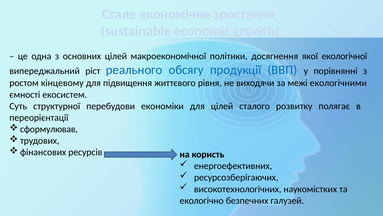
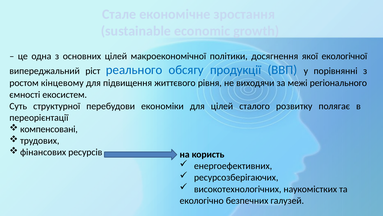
екологічними: екологічними -> регіонального (338, 83)
сформулював: сформулював -> компенсовані (49, 129)
